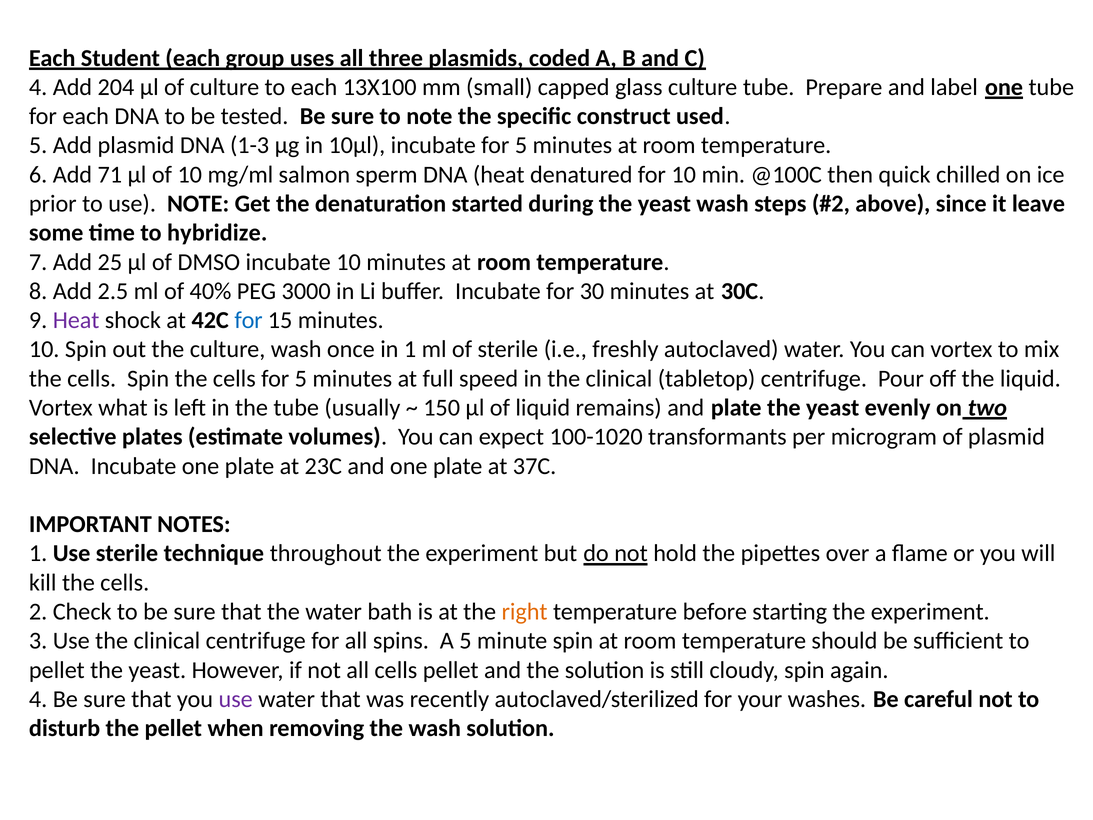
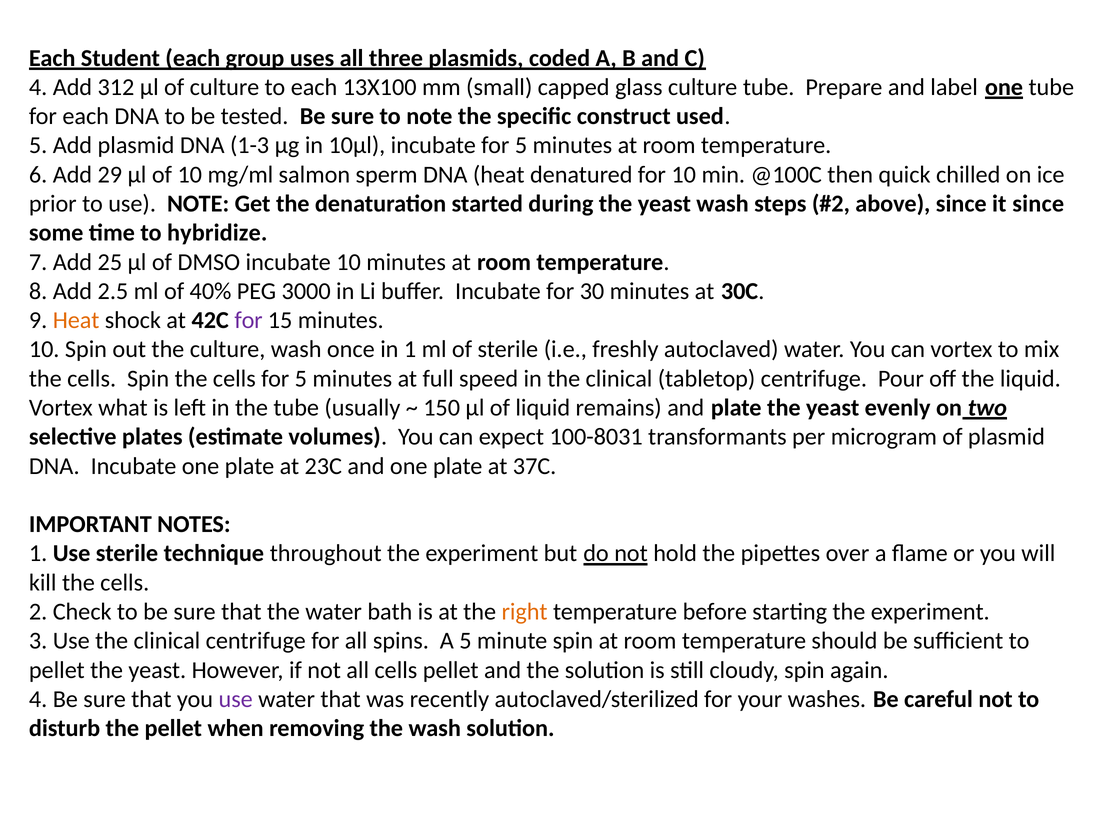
204: 204 -> 312 (116, 87)
71: 71 -> 29 (110, 175)
it leave: leave -> since (1038, 204)
Heat colour: purple -> orange (76, 320)
for colour: blue -> purple (249, 320)
100-1020: 100-1020 -> 100-8031 (596, 437)
